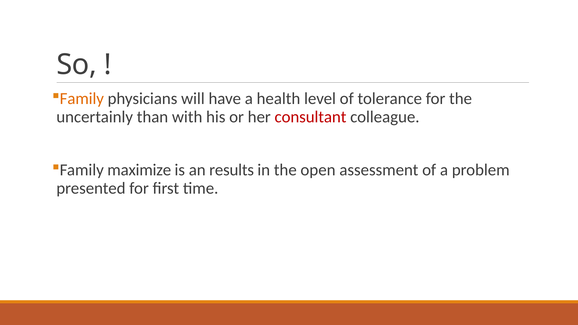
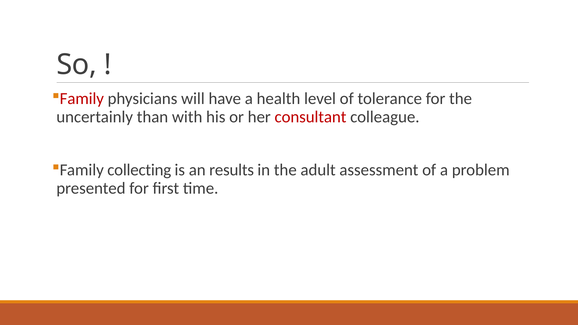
Family colour: orange -> red (82, 99)
maximize: maximize -> collecting (139, 170)
open: open -> adult (318, 170)
